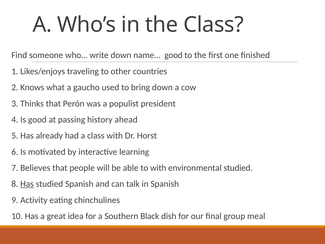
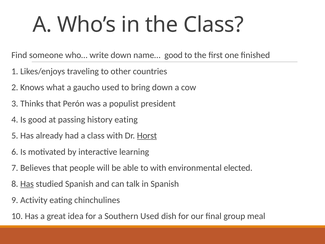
history ahead: ahead -> eating (126, 119)
Horst underline: none -> present (147, 136)
environmental studied: studied -> elected (238, 168)
Southern Black: Black -> Used (150, 216)
